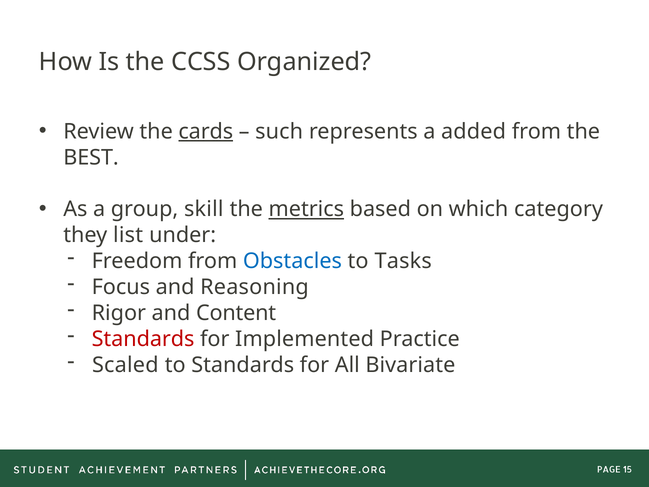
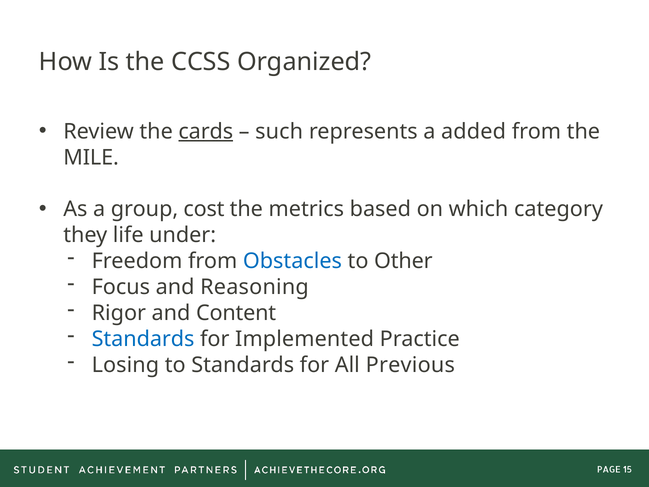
BEST: BEST -> MILE (91, 157)
skill: skill -> cost (204, 209)
metrics underline: present -> none (306, 209)
list: list -> life (128, 235)
Tasks: Tasks -> Other (403, 261)
Standards colour: red -> blue (143, 339)
Scaled: Scaled -> Losing (125, 365)
Bivariate: Bivariate -> Previous (410, 365)
